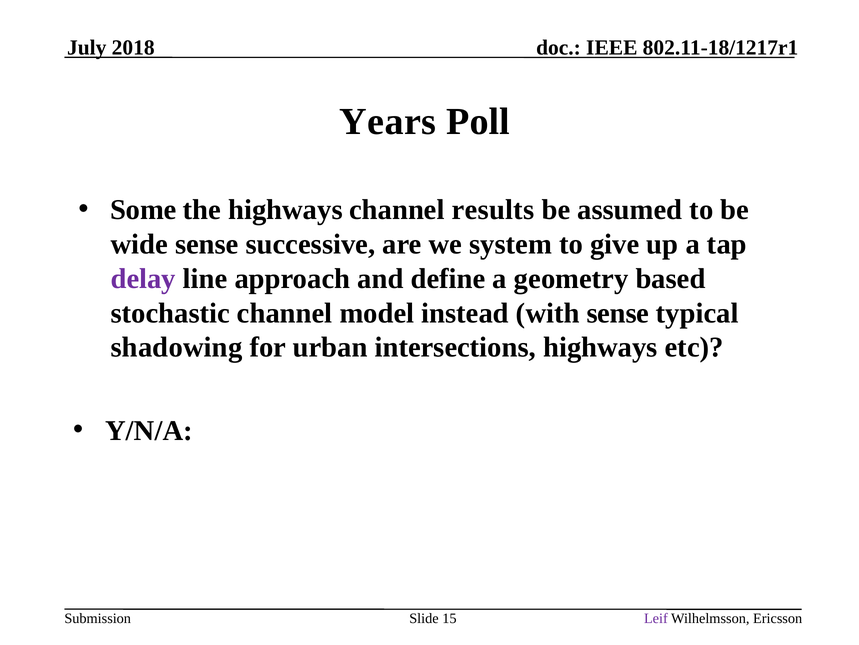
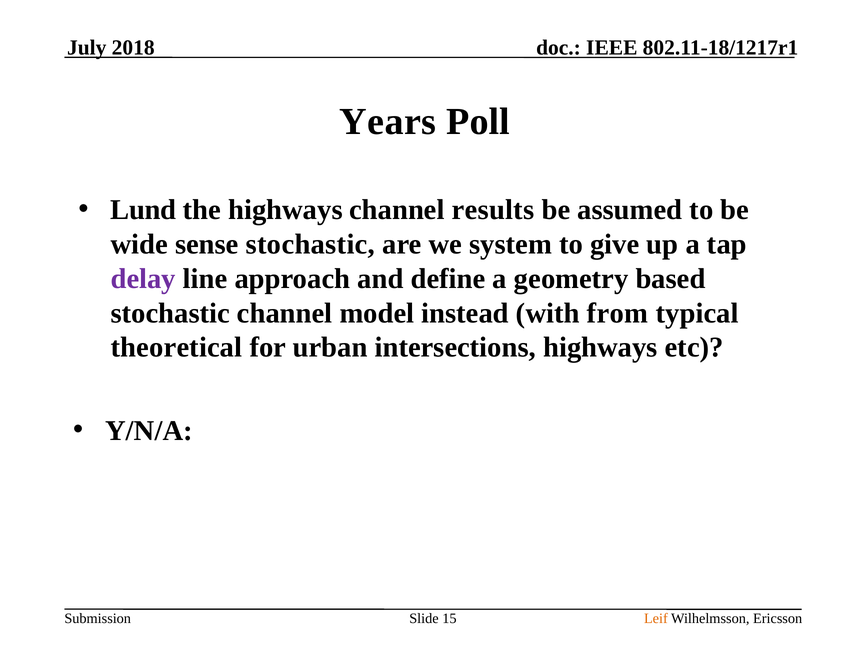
Some: Some -> Lund (143, 210)
sense successive: successive -> stochastic (310, 244)
with sense: sense -> from (618, 313)
shadowing: shadowing -> theoretical (176, 347)
Leif colour: purple -> orange (656, 618)
